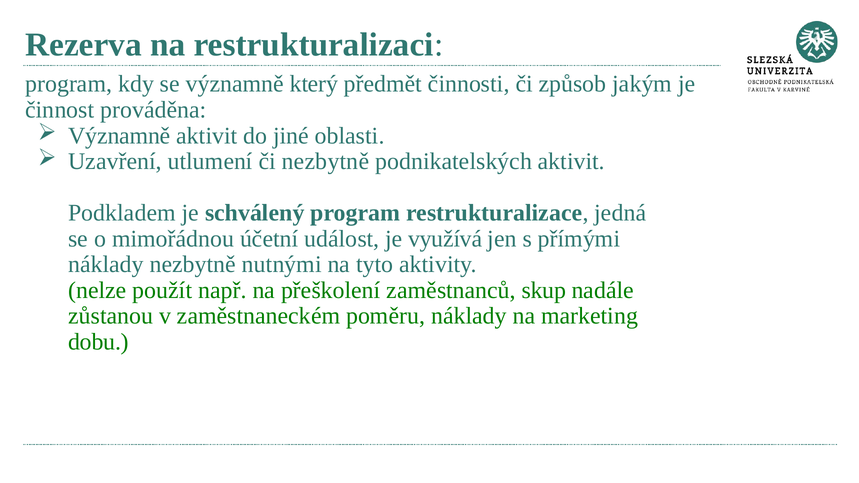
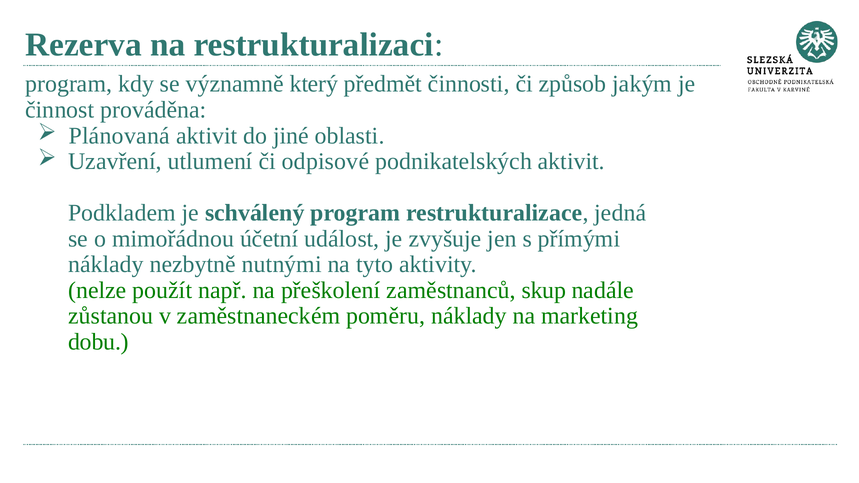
Významně: Významně -> Plánovaná (119, 136)
či nezbytně: nezbytně -> odpisové (326, 161)
využívá: využívá -> zvyšuje (445, 239)
